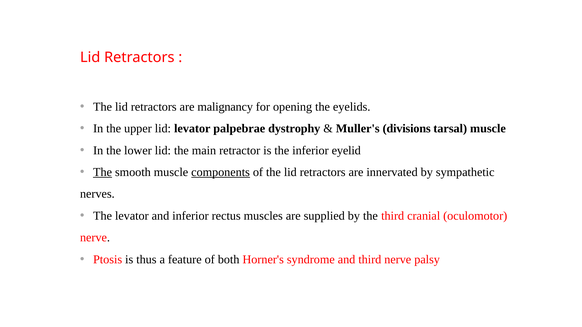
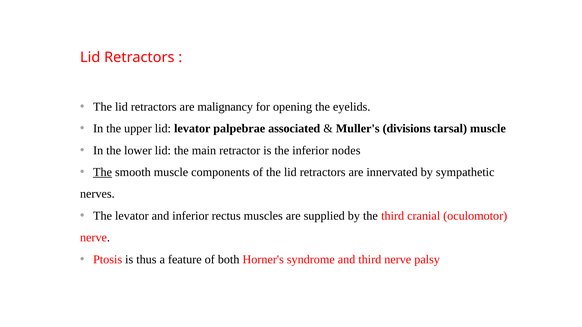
dystrophy: dystrophy -> associated (294, 129)
eyelid: eyelid -> nodes (346, 151)
components underline: present -> none (221, 172)
